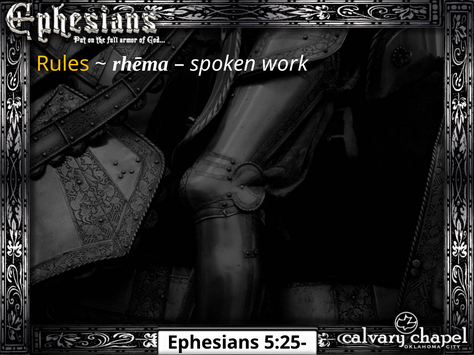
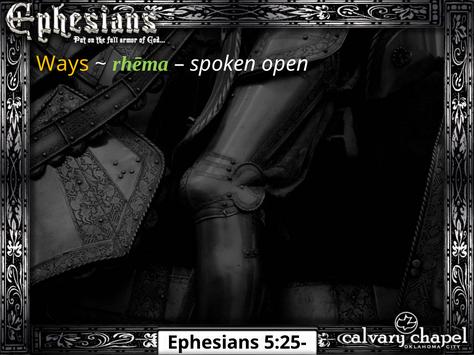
Rules: Rules -> Ways (63, 64)
rhēma colour: white -> light green (140, 64)
work: work -> open (285, 64)
